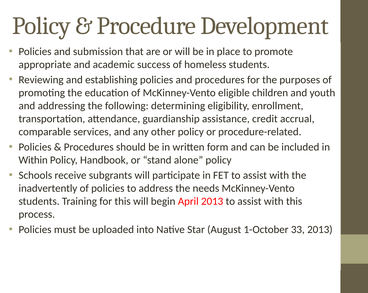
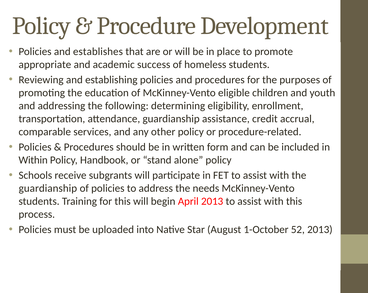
submission: submission -> establishes (98, 52)
inadvertently: inadvertently -> guardianship (48, 189)
33: 33 -> 52 (298, 230)
